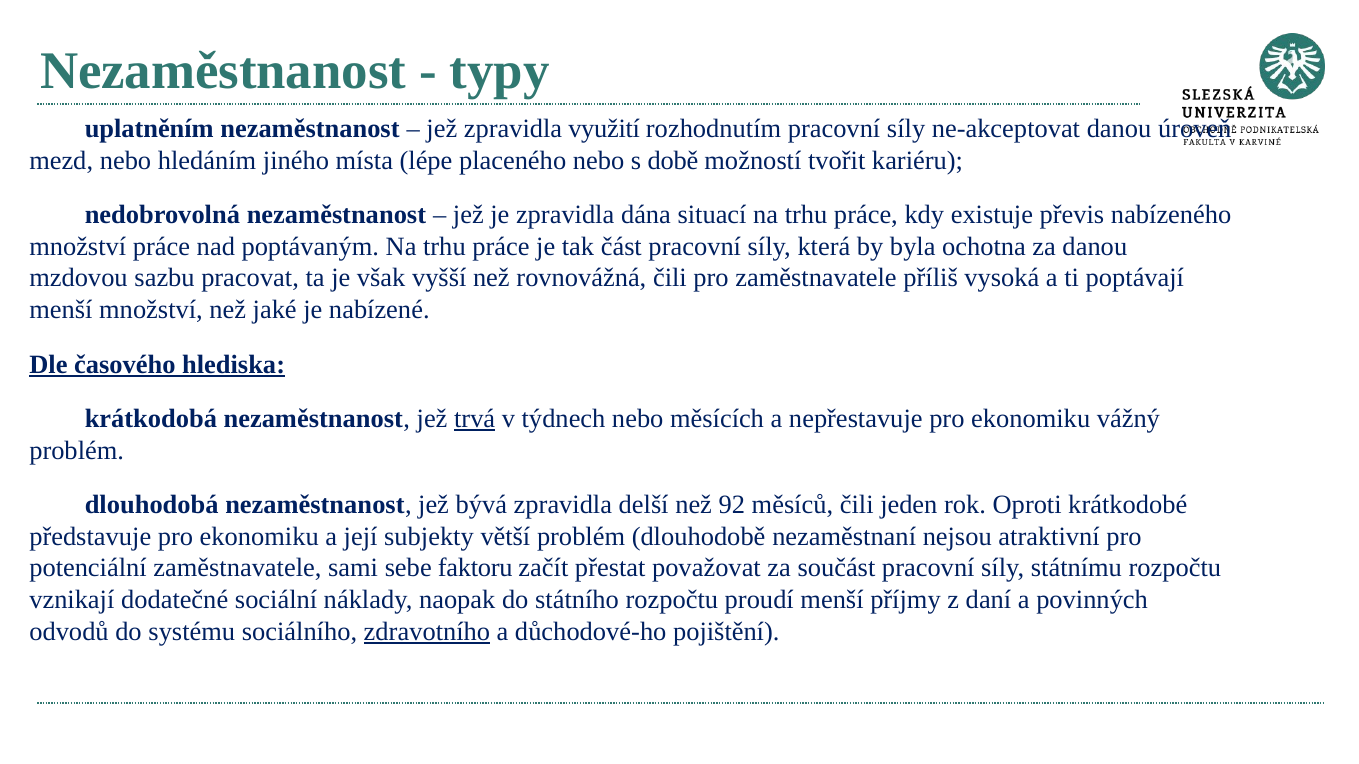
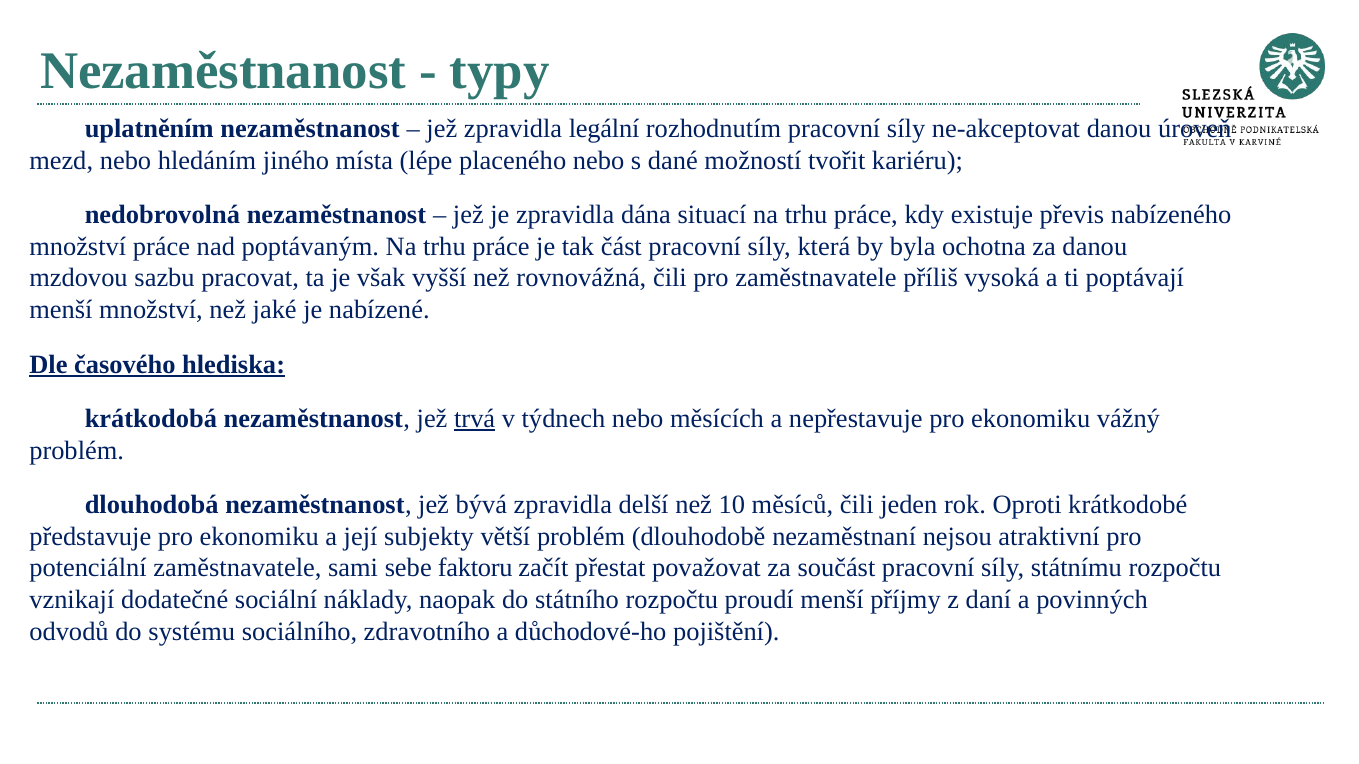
využití: využití -> legální (604, 129)
době: době -> dané (673, 161)
92: 92 -> 10 (732, 505)
zdravotního underline: present -> none (427, 632)
